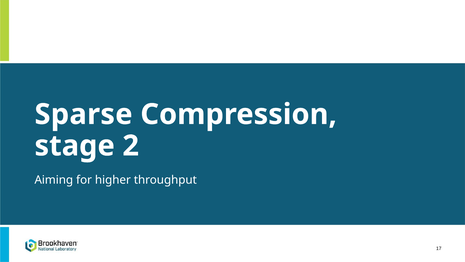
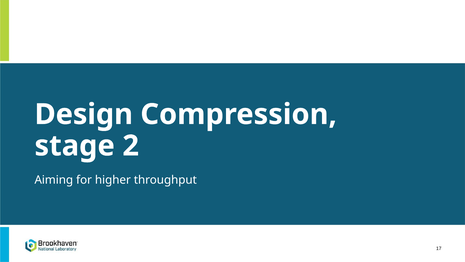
Sparse: Sparse -> Design (84, 114)
